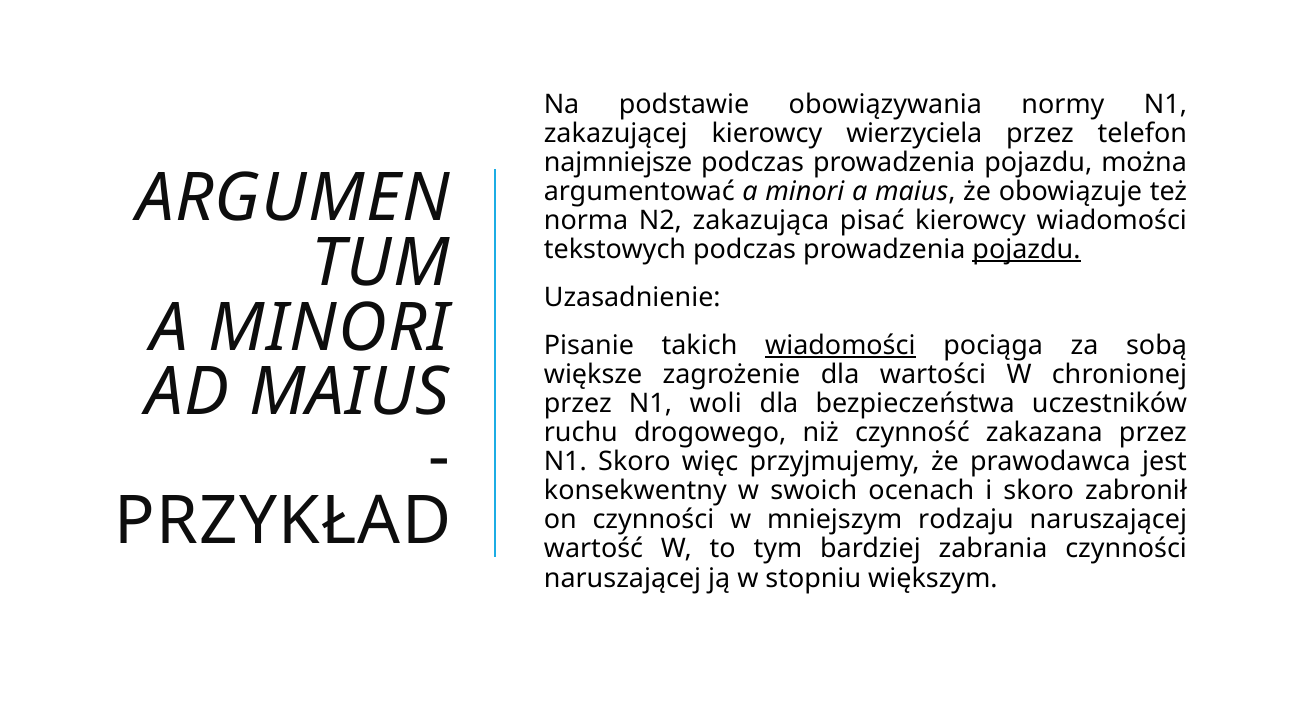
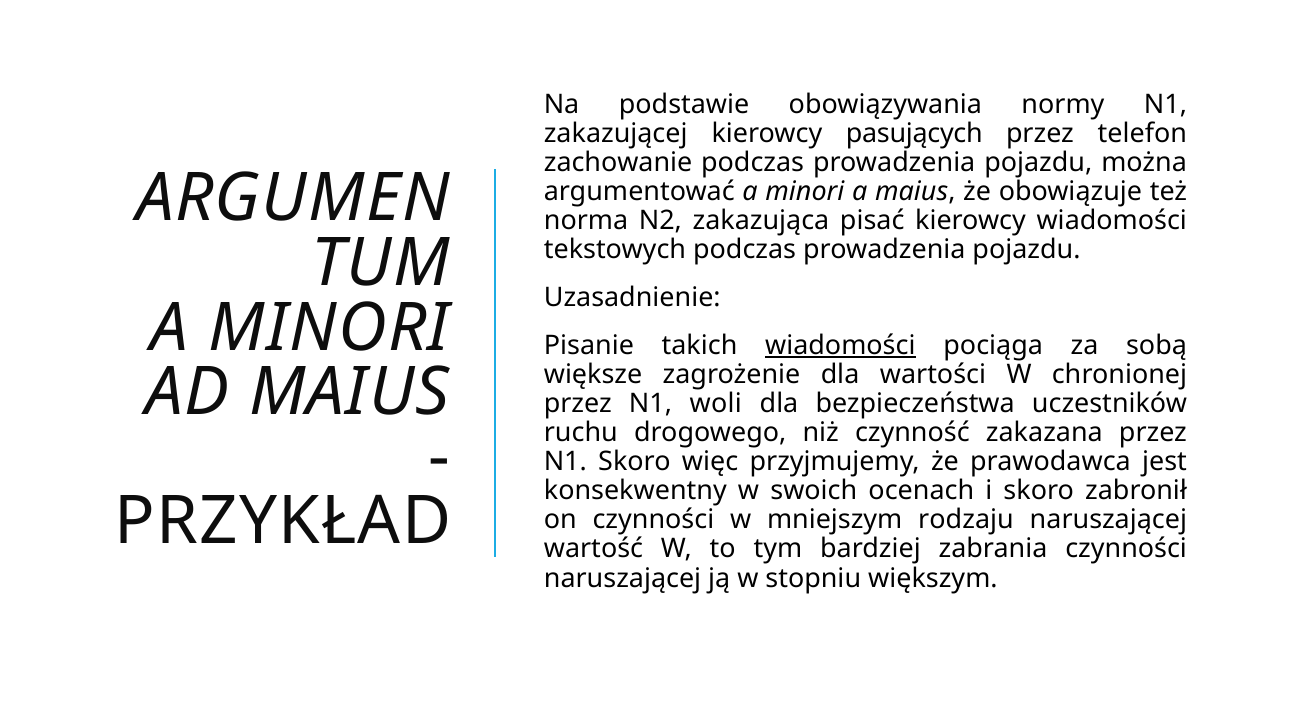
wierzyciela: wierzyciela -> pasujących (914, 133)
najmniejsze: najmniejsze -> zachowanie (618, 163)
pojazdu underline: present -> none (1026, 250)
